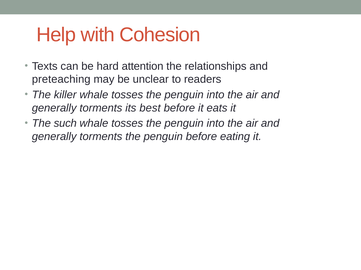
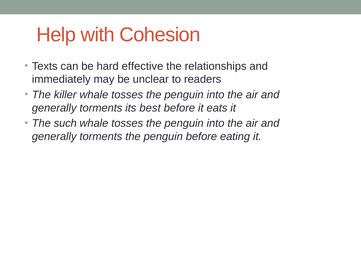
attention: attention -> effective (142, 66)
preteaching: preteaching -> immediately (61, 80)
